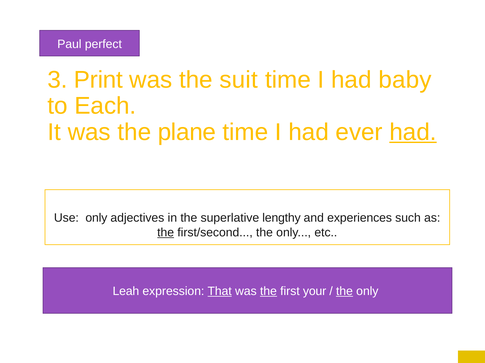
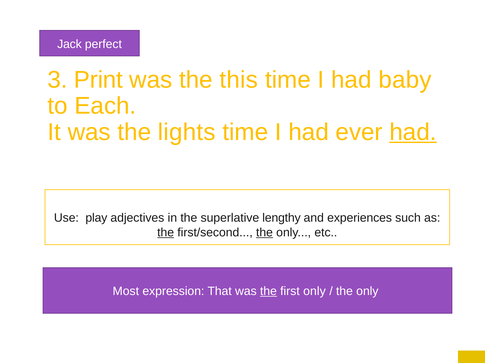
Paul: Paul -> Jack (69, 44)
suit: suit -> this (239, 80)
plane: plane -> lights (187, 132)
Use only: only -> play (96, 218)
the underline: none -> present (264, 233)
Leah: Leah -> Most (126, 292)
That underline: present -> none (220, 292)
first your: your -> only (314, 292)
the underline: present -> none (344, 292)
